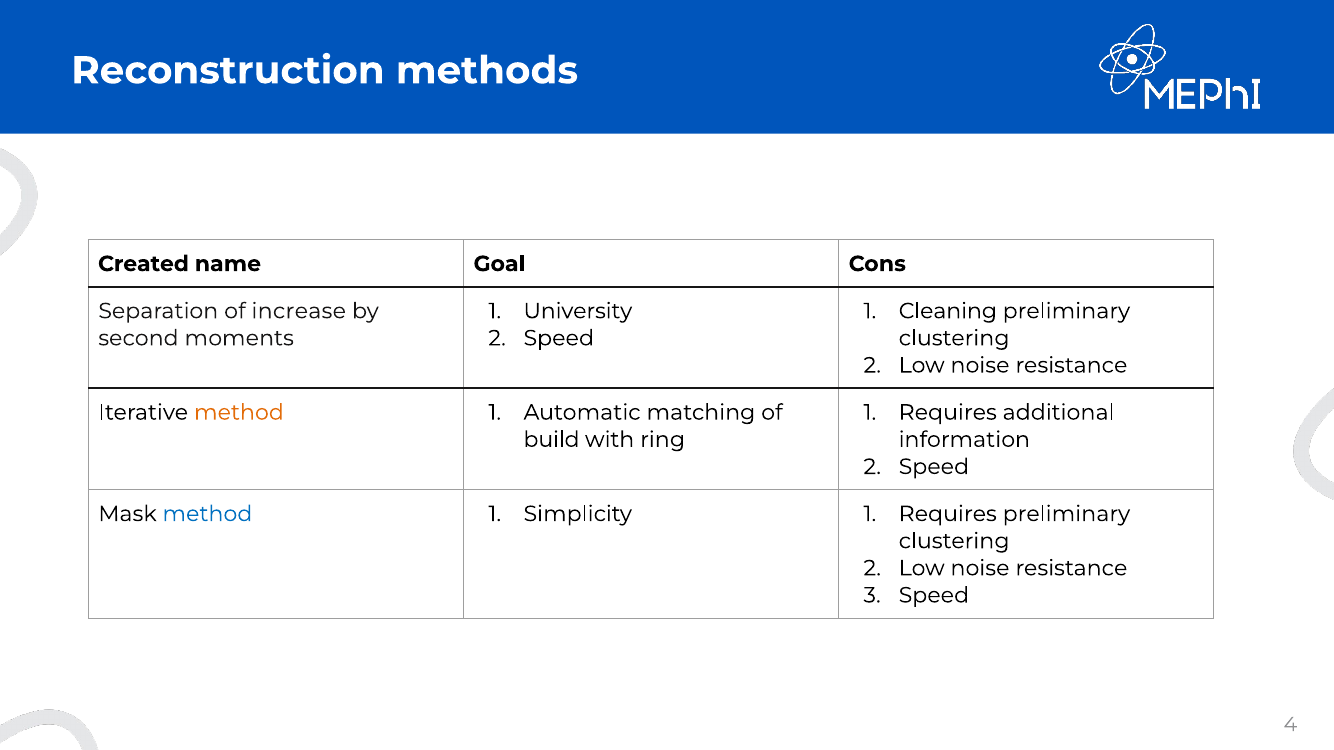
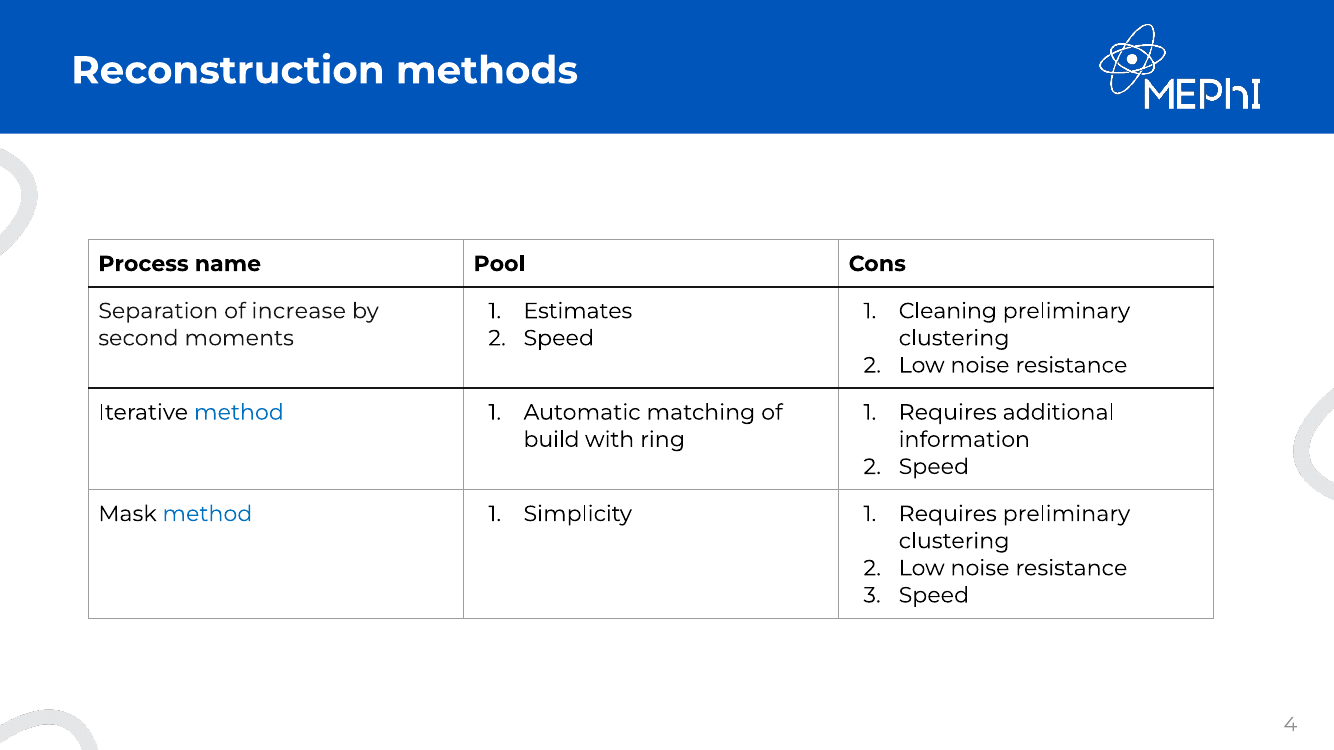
Created: Created -> Process (143, 264)
Goal: Goal -> Pool (499, 264)
University: University -> Estimates (578, 311)
method colour: orange -> blue (239, 413)
